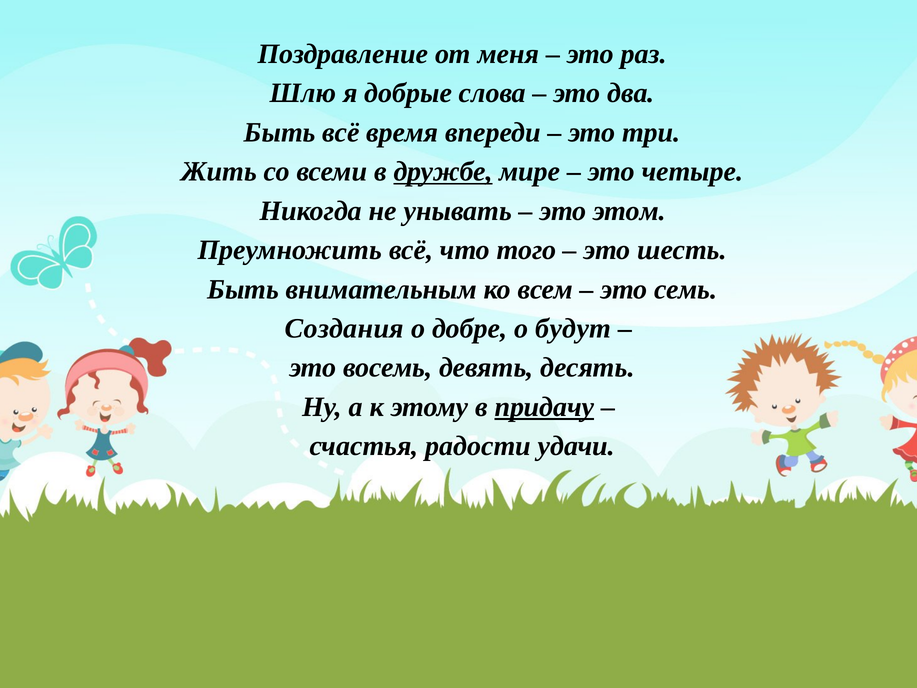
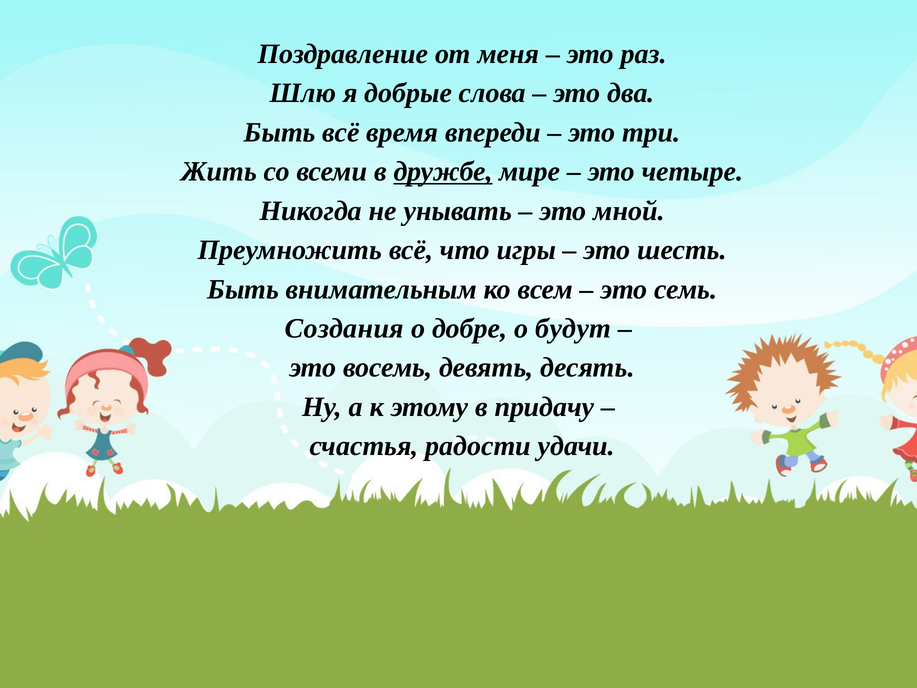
этом: этом -> мной (629, 211)
того: того -> игры (526, 250)
придачу underline: present -> none (544, 407)
